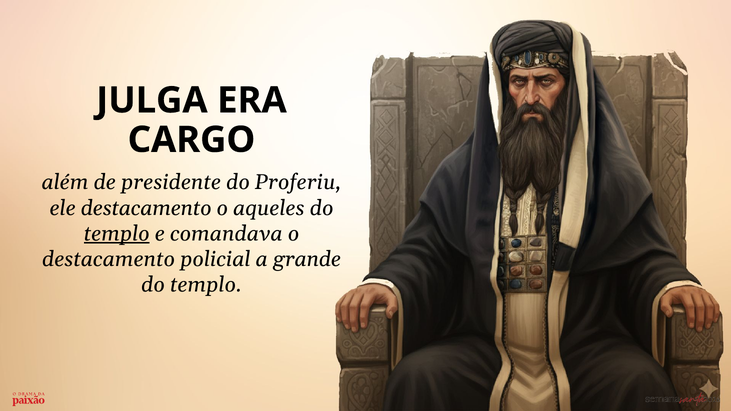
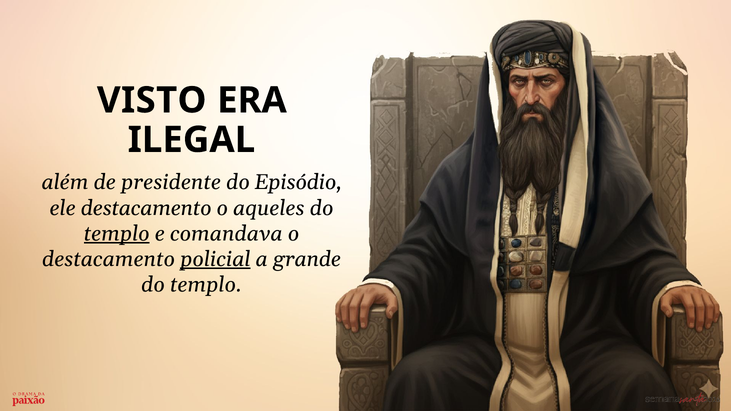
JULGA: JULGA -> VISTO (152, 100)
CARGO: CARGO -> ILEGAL (191, 140)
Proferiu: Proferiu -> Episódio (298, 183)
policial underline: none -> present (215, 259)
